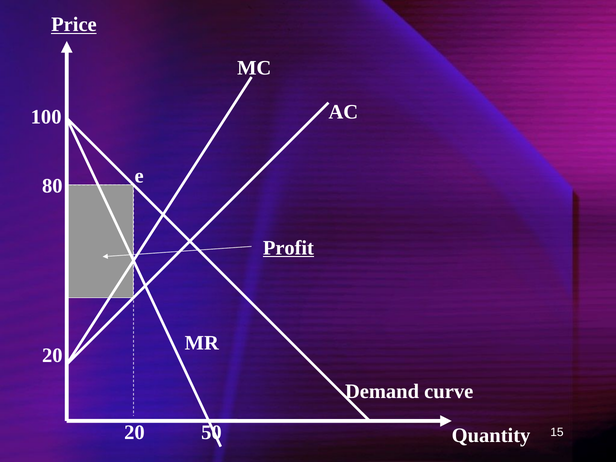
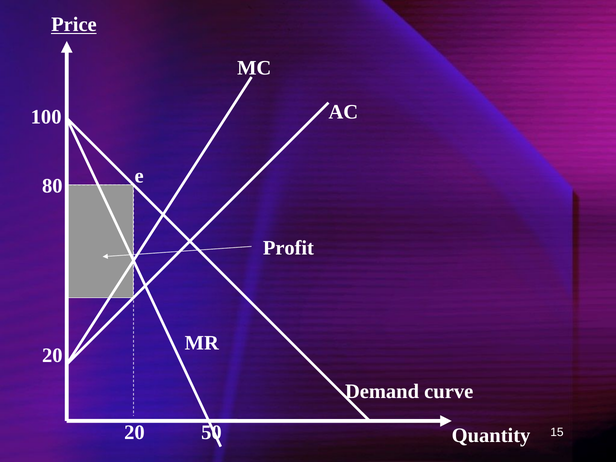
Profit underline: present -> none (288, 248)
